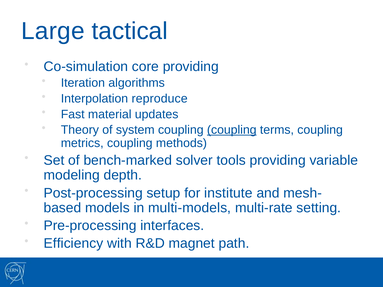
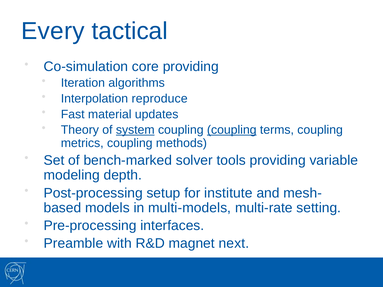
Large: Large -> Every (53, 31)
system underline: none -> present (135, 130)
Efficiency: Efficiency -> Preamble (73, 244)
path: path -> next (234, 244)
